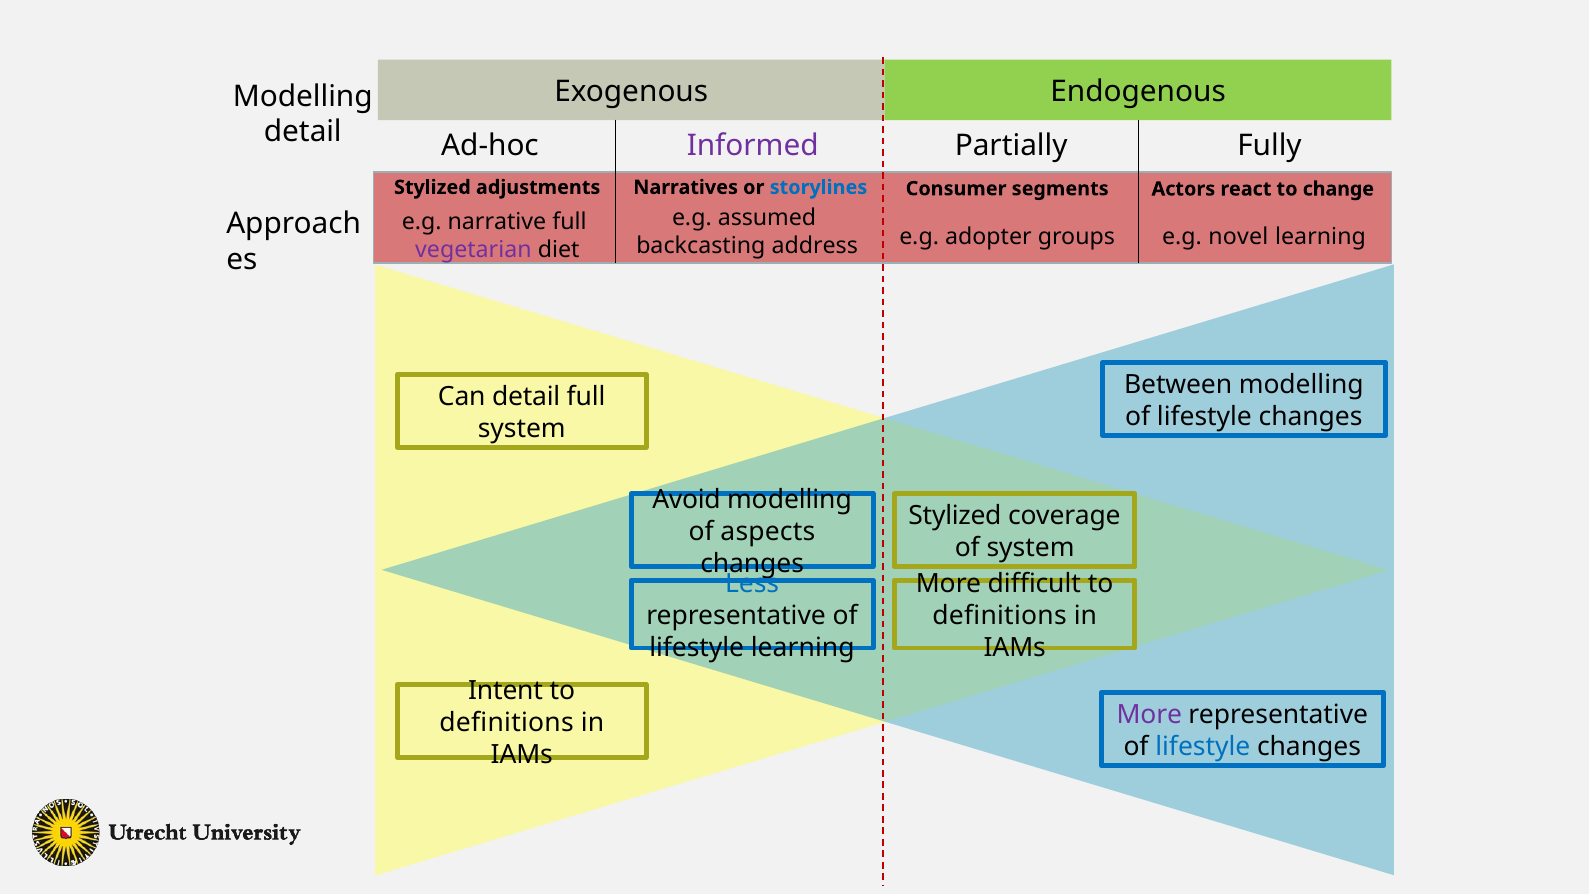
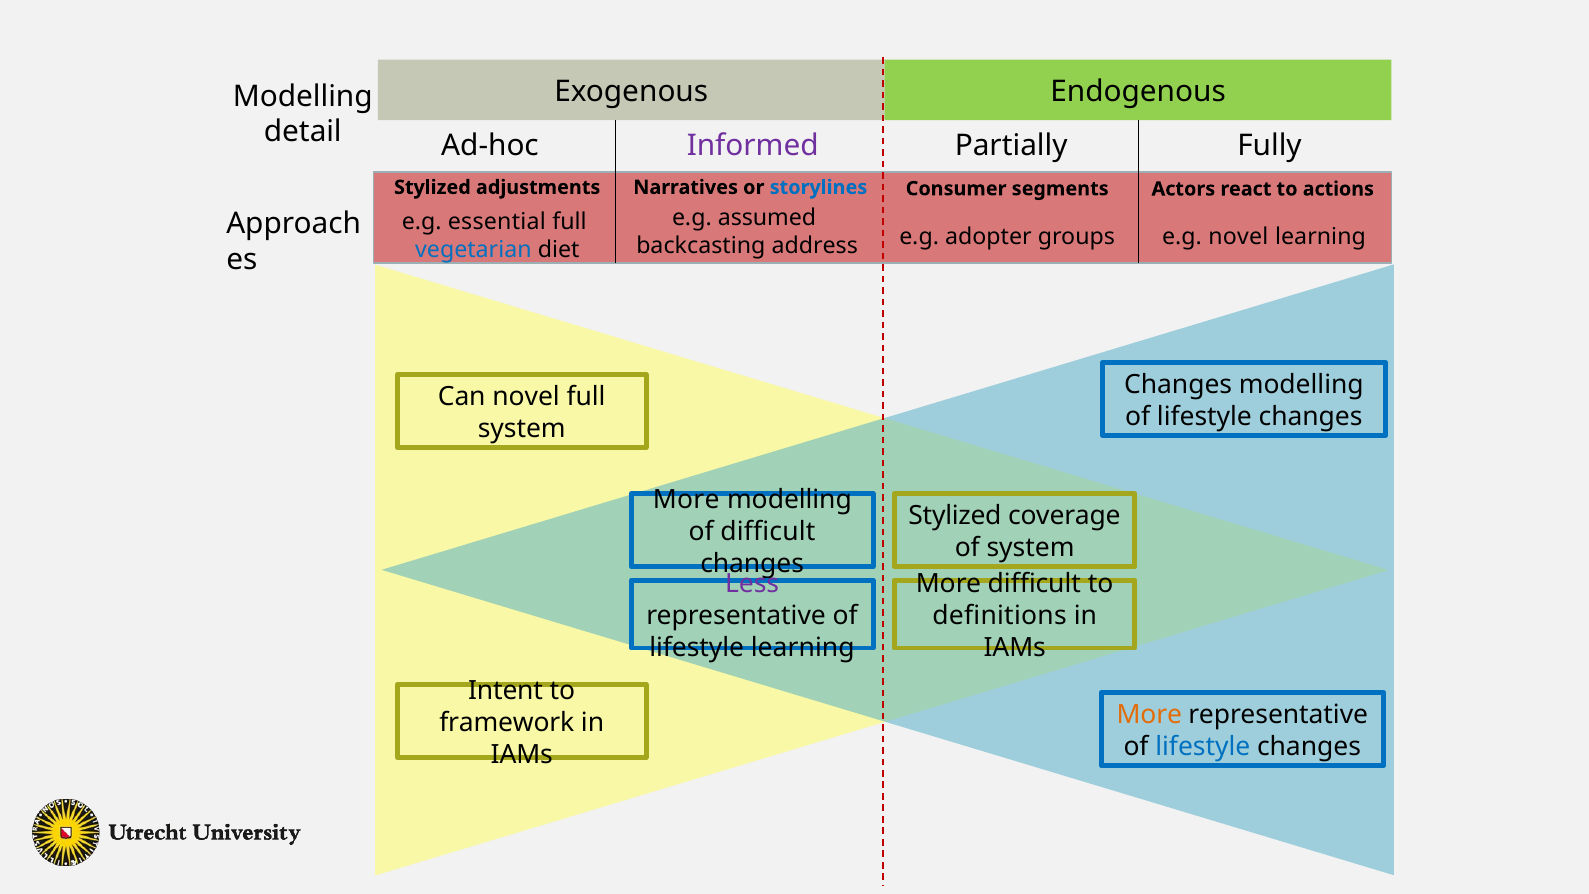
change: change -> actions (1338, 189)
narrative: narrative -> essential (497, 222)
vegetarian colour: purple -> blue (473, 249)
Between: Between -> Changes (1178, 385)
Can detail: detail -> novel (526, 397)
Avoid: Avoid -> More (686, 500)
of aspects: aspects -> difficult (768, 532)
Less colour: blue -> purple (752, 584)
More colour: purple -> orange (1149, 715)
definitions: definitions -> framework (507, 723)
